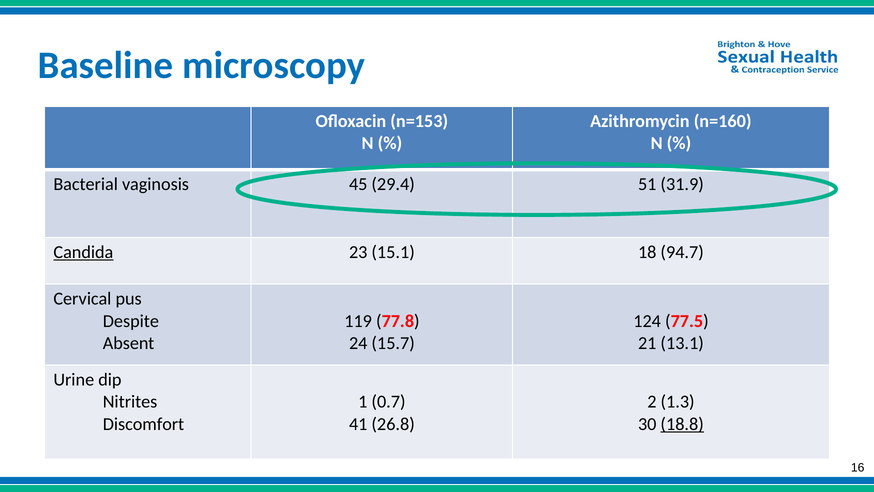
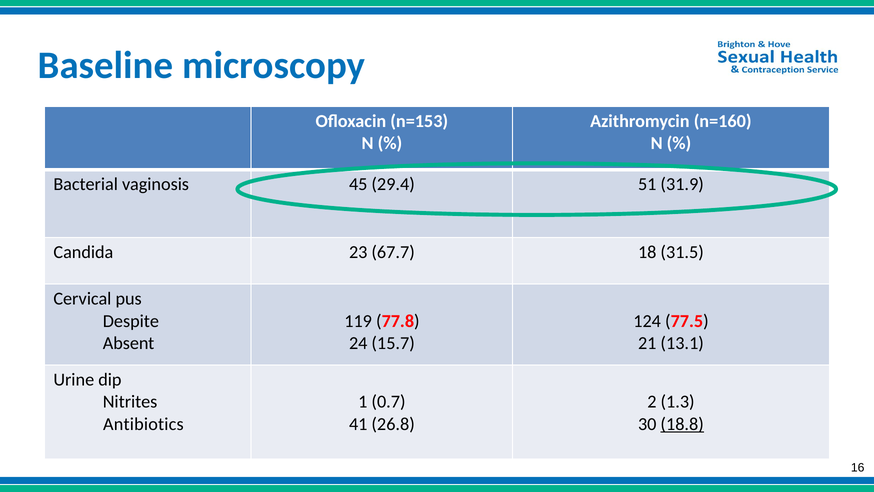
Candida underline: present -> none (83, 252)
15.1: 15.1 -> 67.7 (393, 252)
94.7: 94.7 -> 31.5 (682, 252)
Discomfort: Discomfort -> Antibiotics (143, 424)
